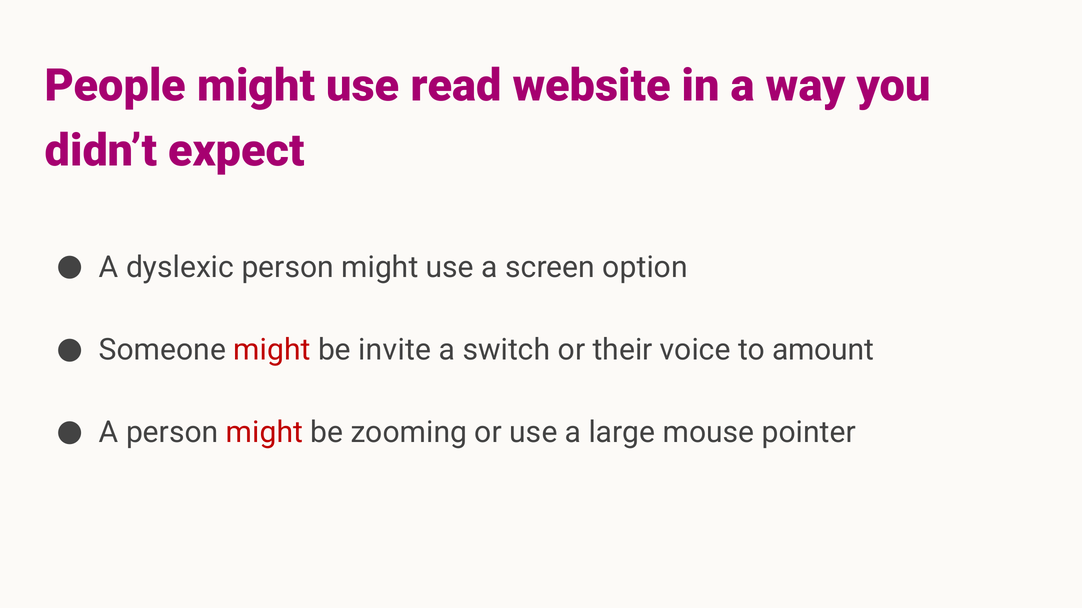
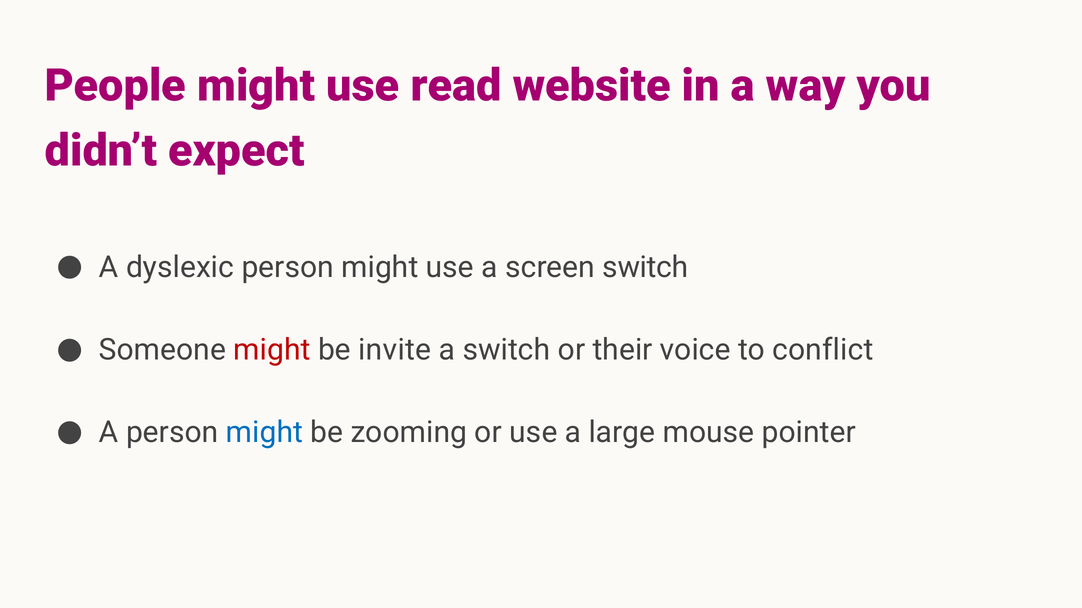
screen option: option -> switch (645, 268)
amount: amount -> conflict (823, 350)
might colour: red -> blue (264, 433)
